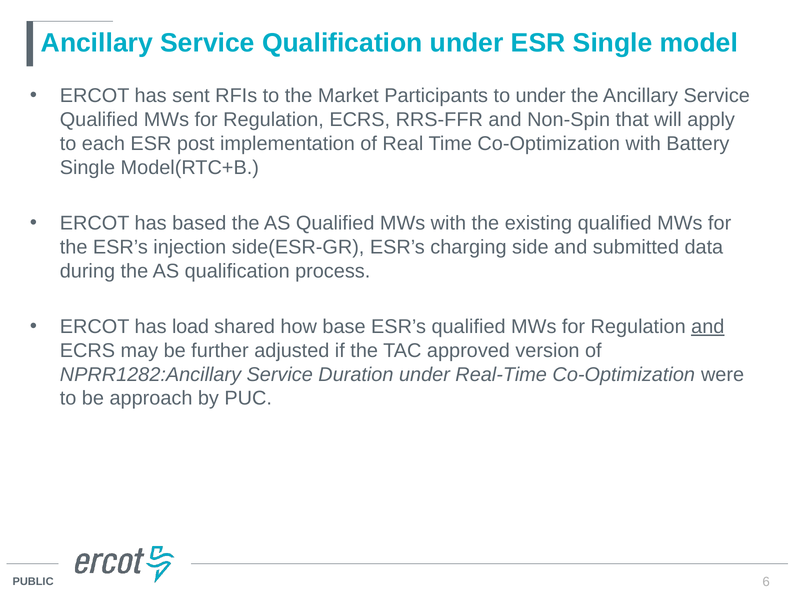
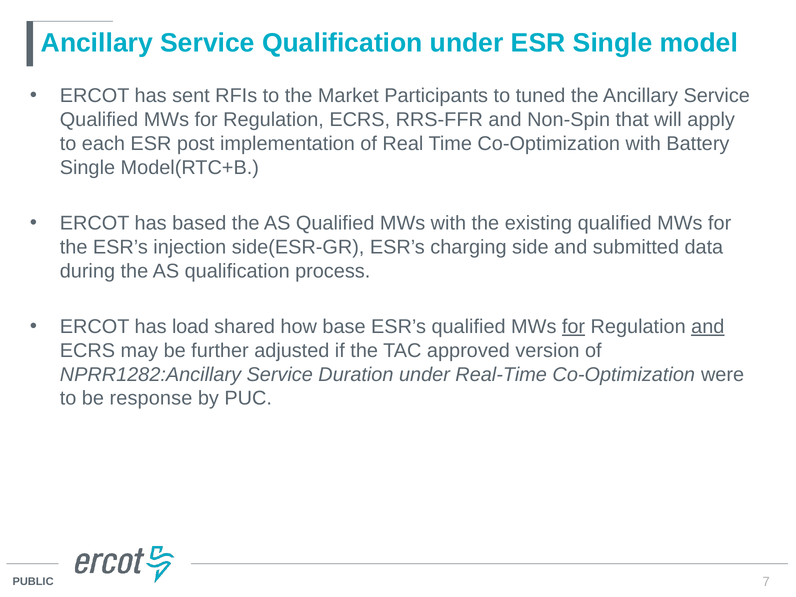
to under: under -> tuned (541, 96)
for underline: none -> present (573, 327)
approach: approach -> response (151, 398)
6: 6 -> 7 (766, 582)
